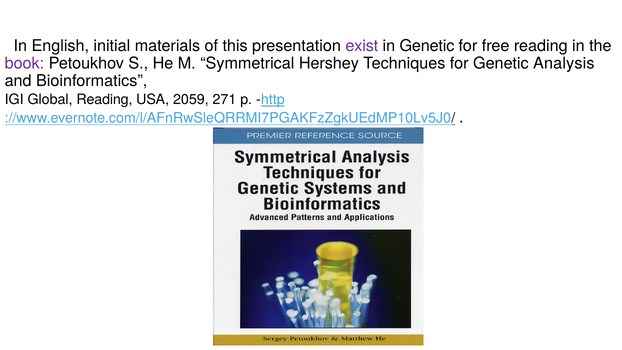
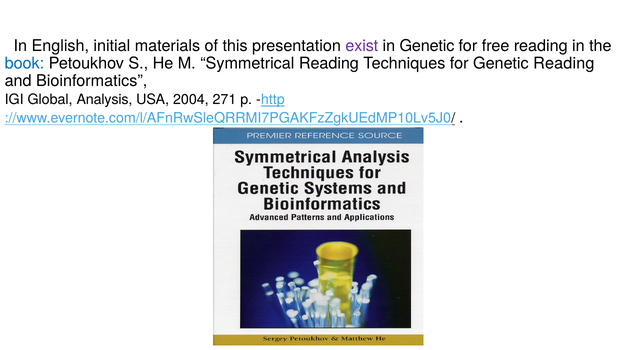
book colour: purple -> blue (24, 63)
Symmetrical Hershey: Hershey -> Reading (329, 63)
Genetic Analysis: Analysis -> Reading (564, 63)
Global Reading: Reading -> Analysis (104, 99)
2059: 2059 -> 2004 (191, 99)
